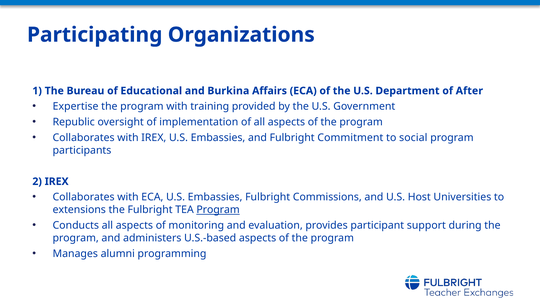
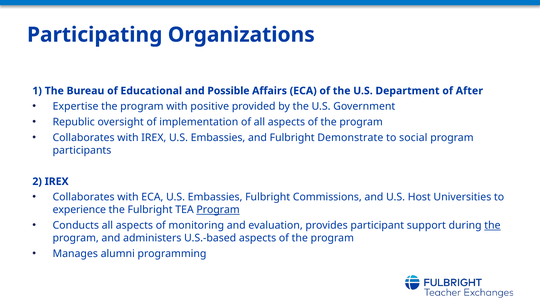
Burkina: Burkina -> Possible (228, 91)
training: training -> positive (210, 106)
Commitment: Commitment -> Demonstrate (350, 138)
extensions: extensions -> experience (79, 210)
the underline: none -> present (492, 225)
